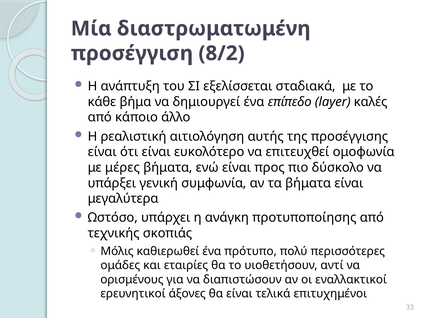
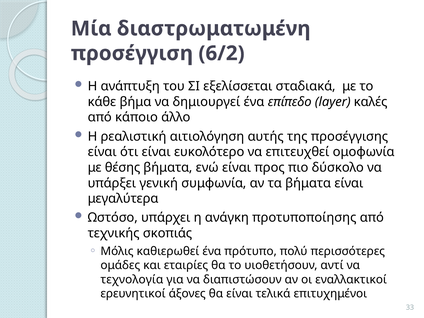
8/2: 8/2 -> 6/2 (222, 53)
μέρες: μέρες -> θέσης (123, 168)
ορισμένους: ορισμένους -> τεχνολογία (132, 280)
